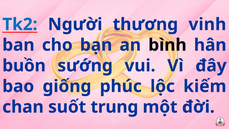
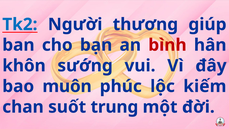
vinh: vinh -> giúp (207, 24)
bình colour: black -> red (167, 45)
buồn: buồn -> khôn (24, 66)
giống: giống -> muôn (67, 86)
